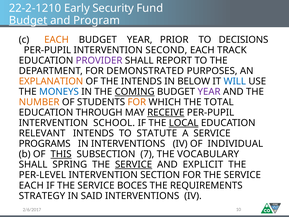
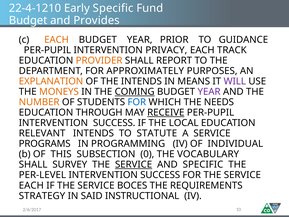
22-2-1210: 22-2-1210 -> 22-4-1210 (35, 8)
Early Security: Security -> Specific (113, 8)
Budget underline: present -> none (28, 20)
Program: Program -> Provides (97, 20)
DECISIONS: DECISIONS -> GUIDANCE (243, 40)
SECOND: SECOND -> PRIVACY (166, 50)
PROVIDER colour: purple -> orange (99, 60)
DEMONSTRATED: DEMONSTRATED -> APPROXIMATELY (145, 71)
BELOW: BELOW -> MEANS (194, 81)
WILL colour: blue -> purple (235, 81)
MONEYS colour: blue -> orange (59, 92)
FOR colour: orange -> blue (137, 102)
TOTAL: TOTAL -> NEEDS (219, 102)
SCHOOL: SCHOOL -> SUCCESS (114, 123)
LOCAL underline: present -> none (184, 123)
IN INTERVENTIONS: INTERVENTIONS -> PROGRAMMING (128, 144)
THIS underline: present -> none (61, 154)
7: 7 -> 0 (147, 154)
SPRING: SPRING -> SURVEY (70, 164)
AND EXPLICIT: EXPLICIT -> SPECIFIC (203, 164)
SECTION: SECTION -> SUCCESS (160, 175)
SAID INTERVENTIONS: INTERVENTIONS -> INSTRUCTIONAL (142, 196)
